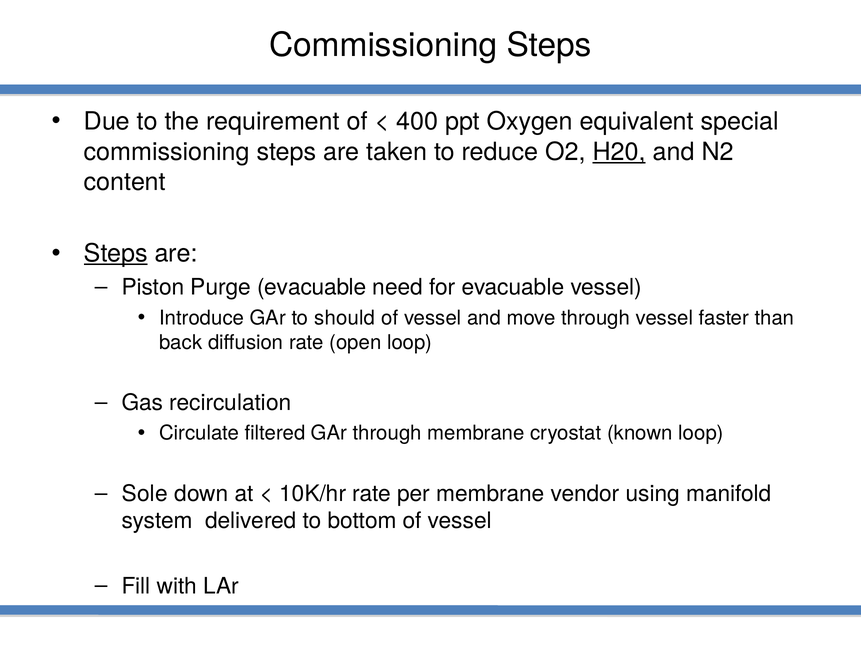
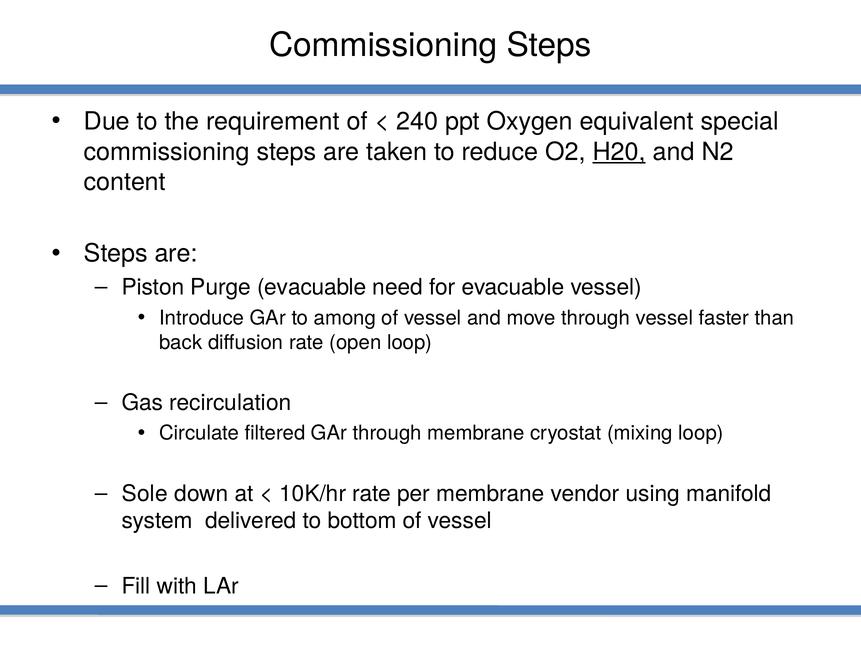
400: 400 -> 240 (417, 122)
Steps underline: present -> none (116, 254)
should: should -> among (345, 318)
known: known -> mixing (640, 433)
